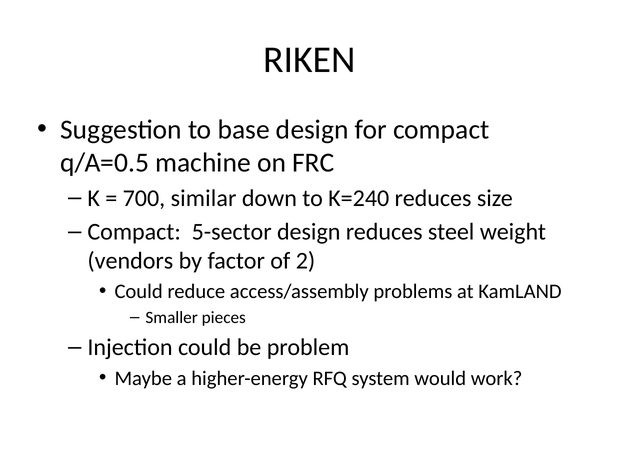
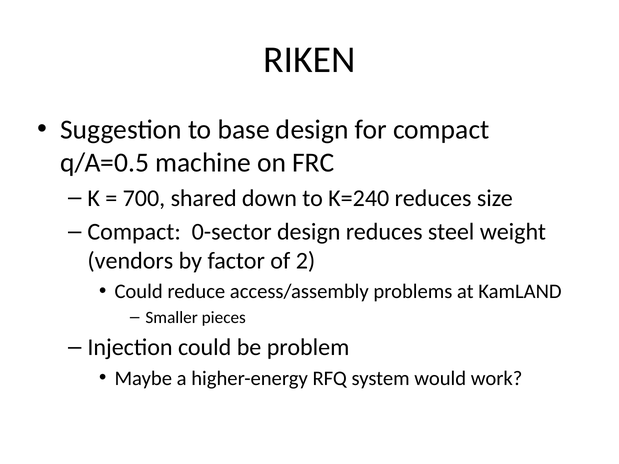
similar: similar -> shared (204, 198)
5-sector: 5-sector -> 0-sector (232, 232)
